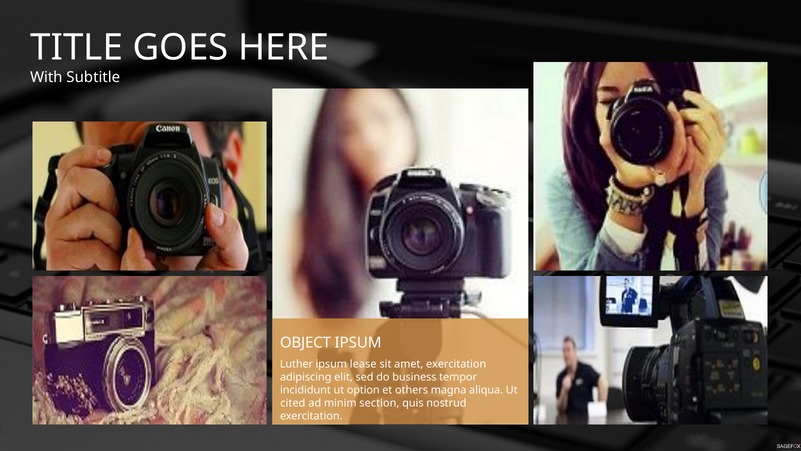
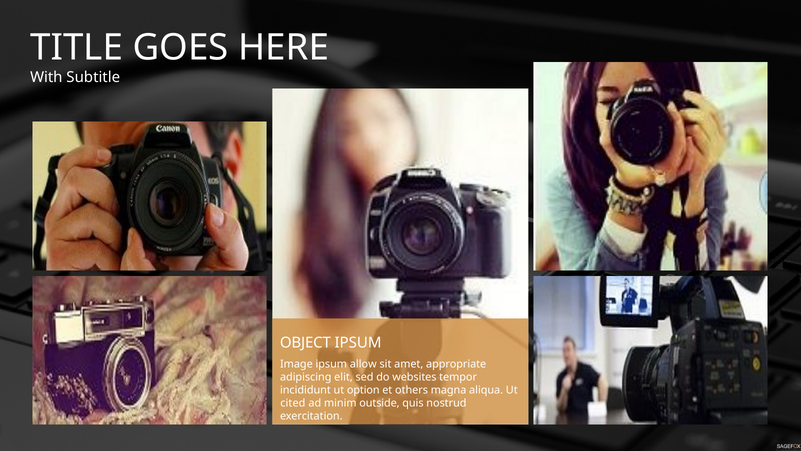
Luther: Luther -> Image (296, 364)
lease: lease -> allow (363, 364)
amet exercitation: exercitation -> appropriate (456, 364)
business: business -> websites (414, 377)
section: section -> outside (379, 403)
